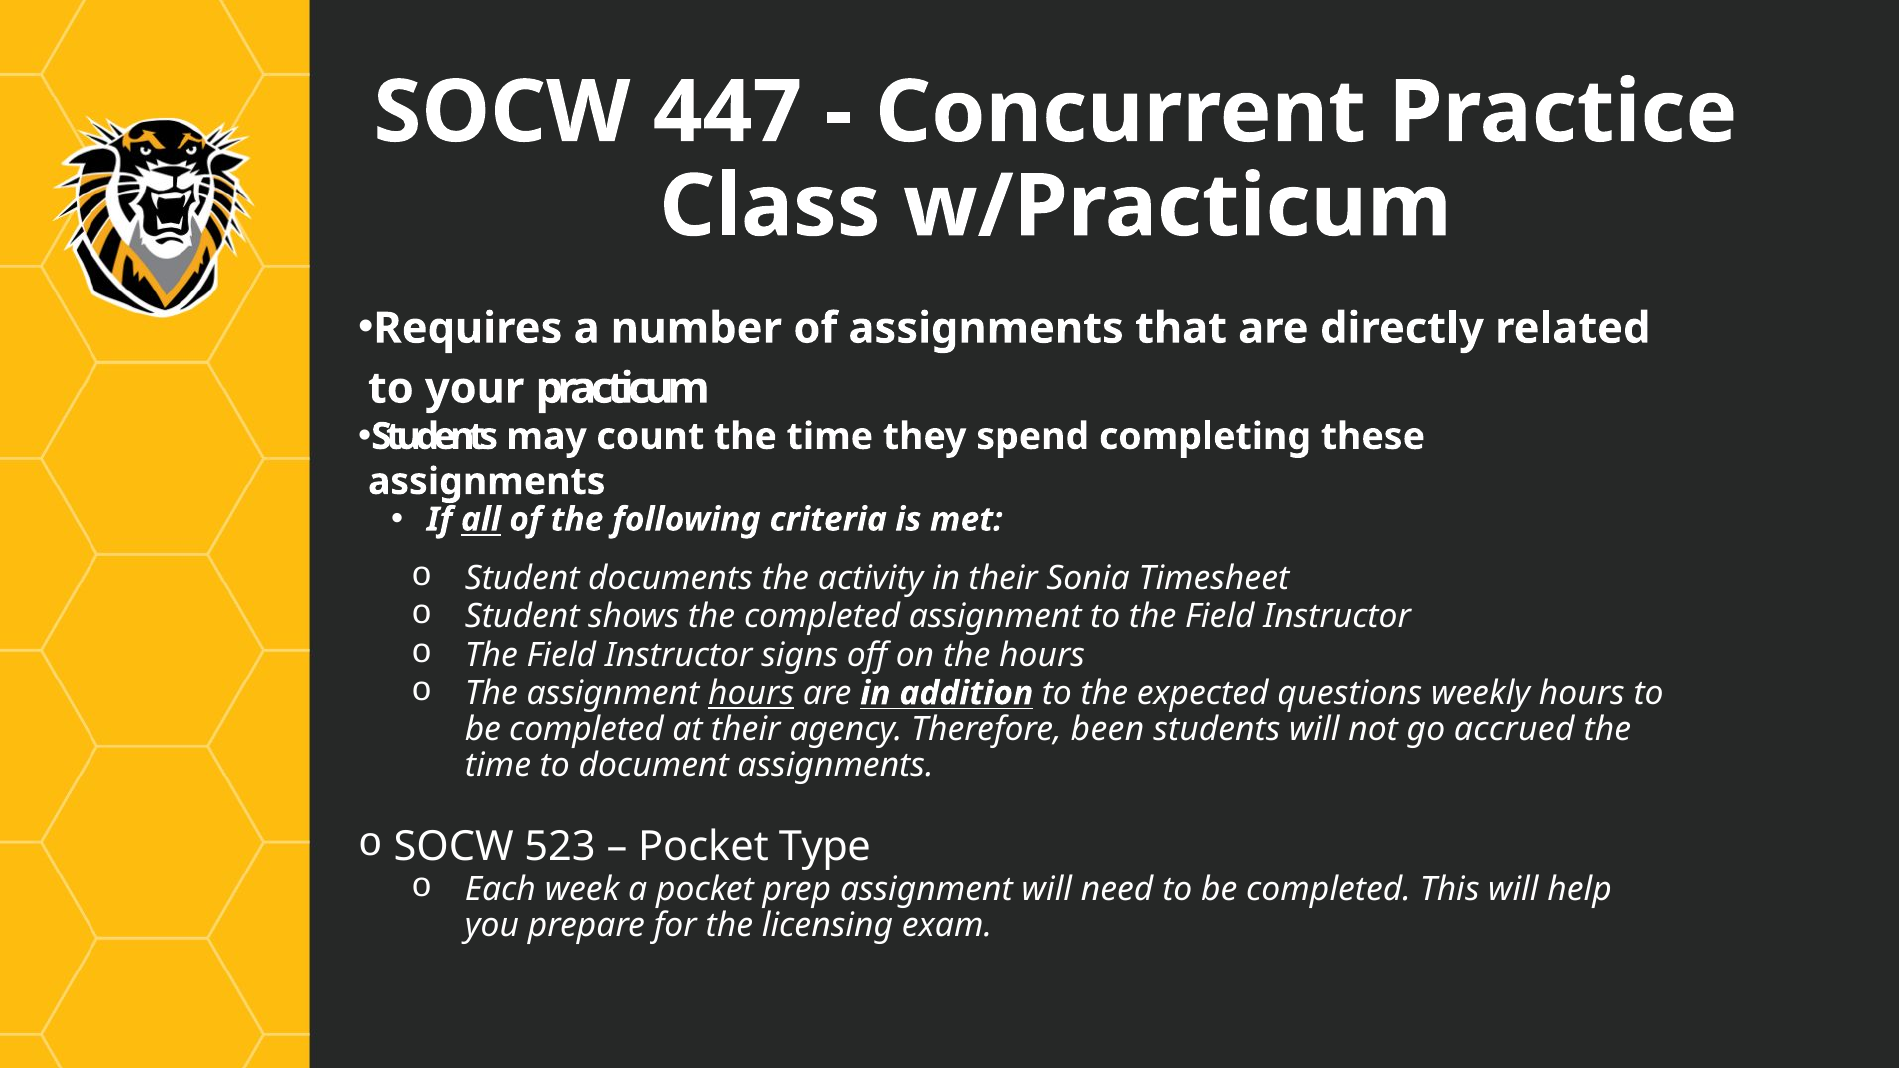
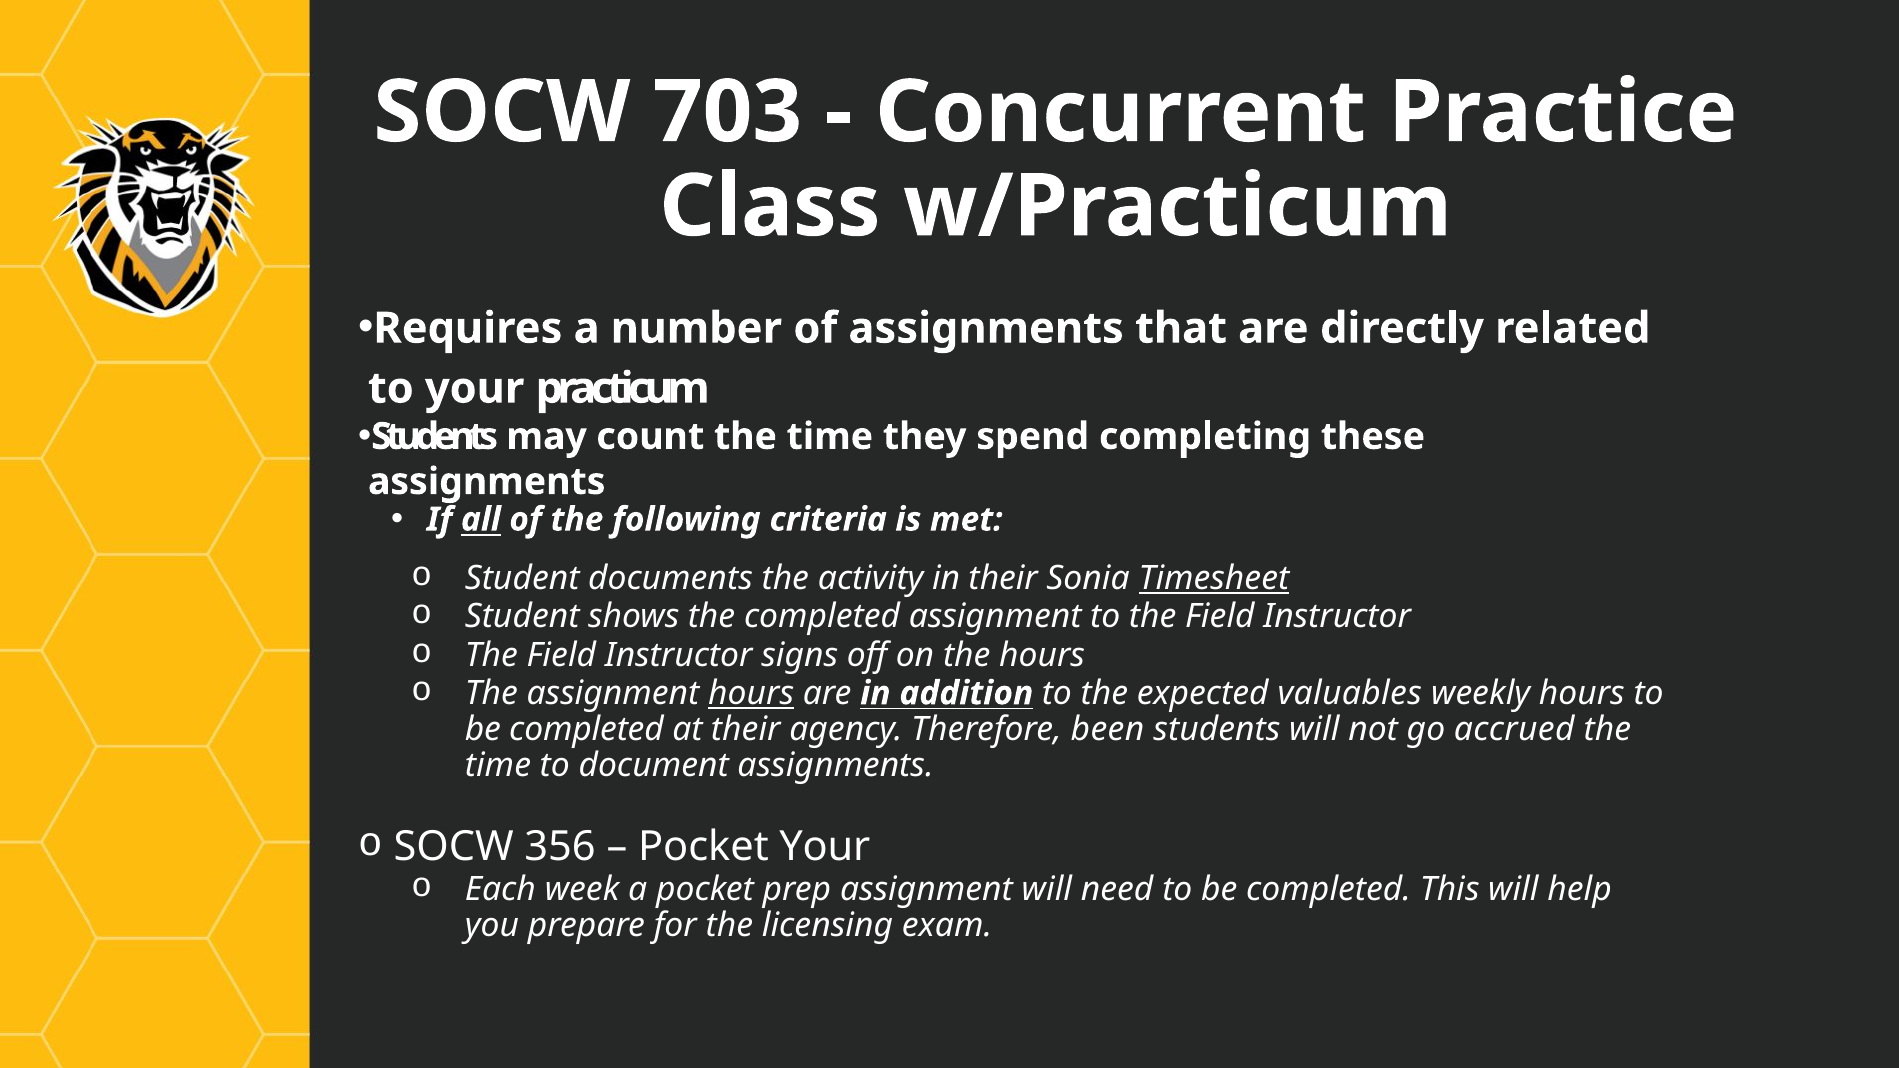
447: 447 -> 703 (728, 112)
Timesheet underline: none -> present (1214, 579)
questions: questions -> valuables (1350, 693)
523: 523 -> 356 (560, 847)
Pocket Type: Type -> Your (825, 847)
